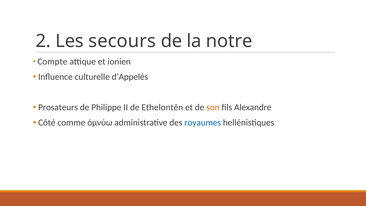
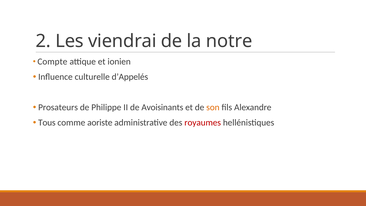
secours: secours -> viendrai (122, 41)
Ethelontên: Ethelontên -> Avoisinants (162, 107)
Côté: Côté -> Tous (47, 123)
ὀμνύω: ὀμνύω -> aoriste (100, 123)
royaumes colour: blue -> red (203, 123)
